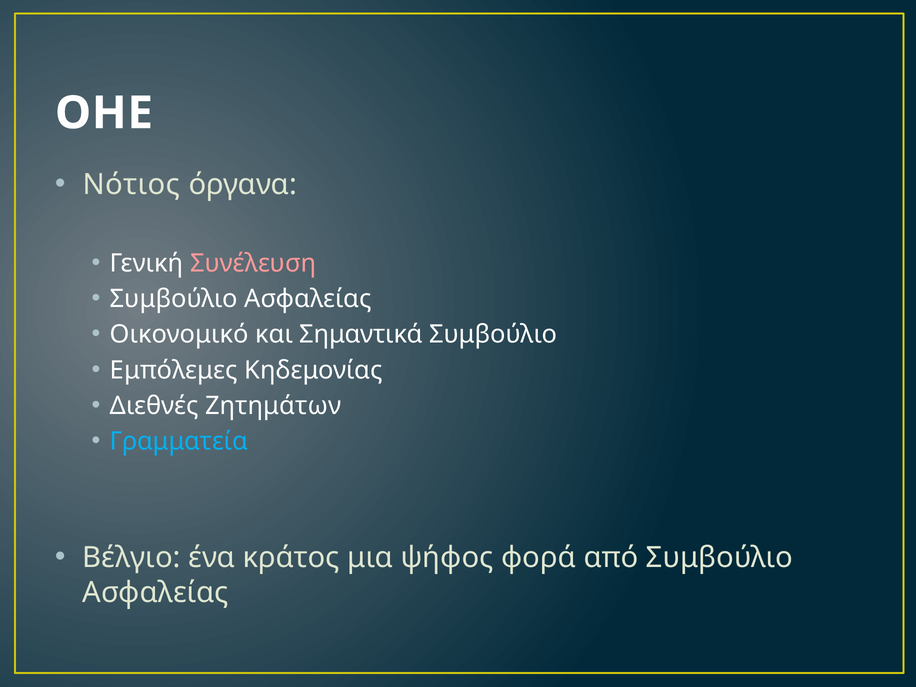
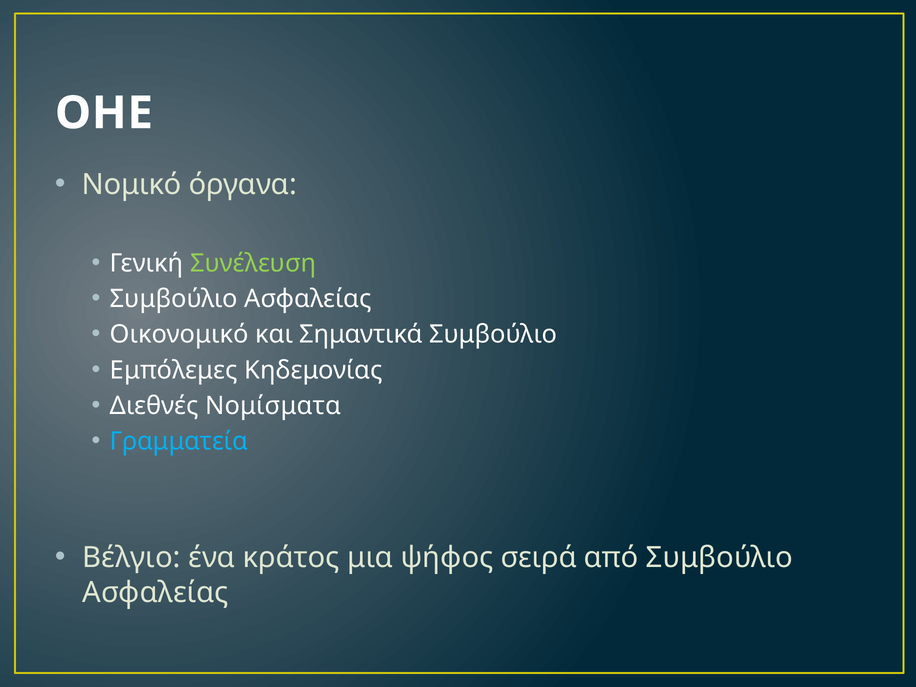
Νότιος: Νότιος -> Νομικό (132, 184)
Συνέλευση colour: pink -> light green (253, 263)
Ζητημάτων: Ζητημάτων -> Νομίσματα (273, 406)
φορά: φορά -> σειρά (539, 557)
